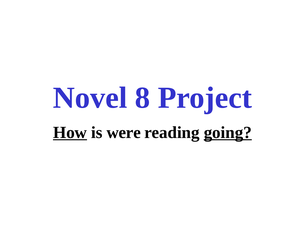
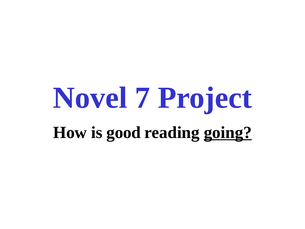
8: 8 -> 7 (143, 98)
How underline: present -> none (70, 132)
were: were -> good (124, 132)
